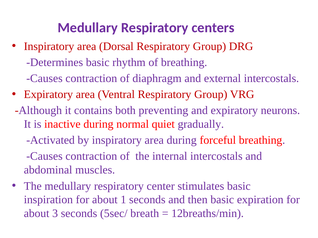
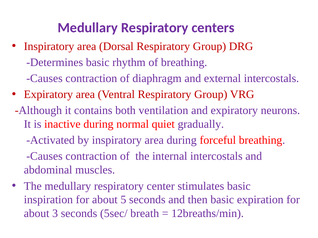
preventing: preventing -> ventilation (163, 111)
1: 1 -> 5 (123, 200)
